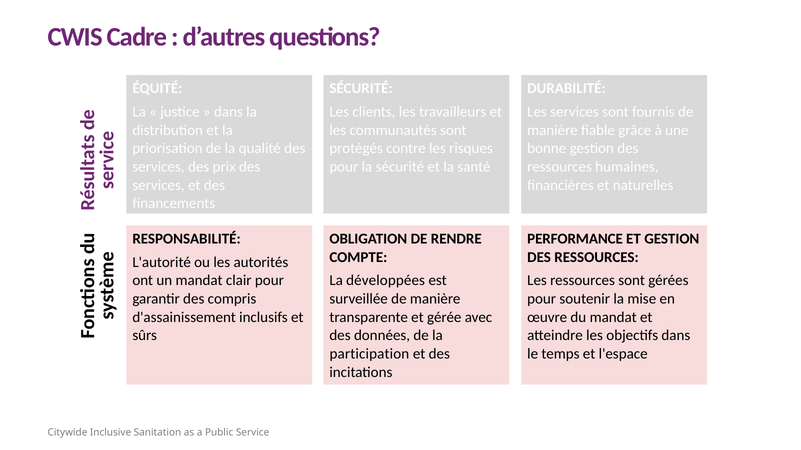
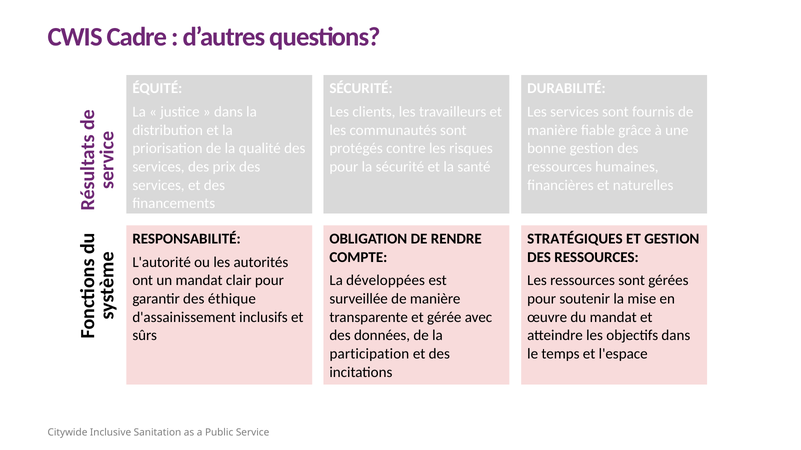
PERFORMANCE: PERFORMANCE -> STRATÉGIQUES (575, 239)
compris: compris -> éthique (232, 299)
